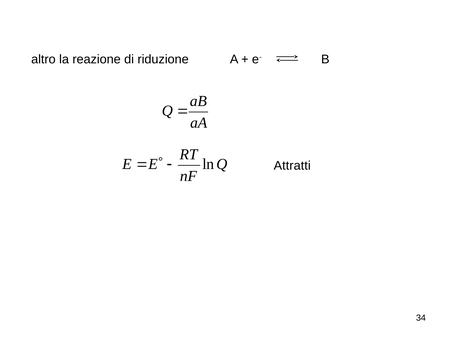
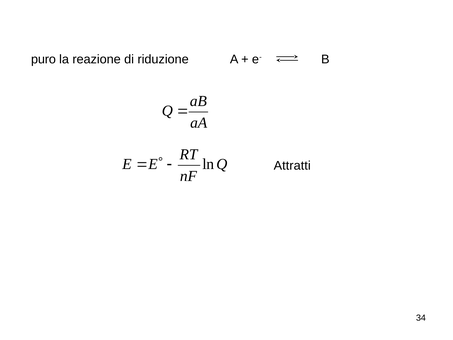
altro: altro -> puro (43, 59)
